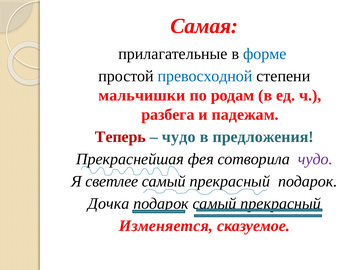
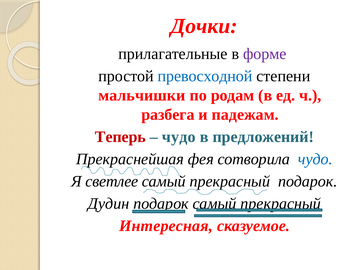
Самая: Самая -> Дочки (204, 26)
форме colour: blue -> purple (265, 54)
предложения: предложения -> предложений (263, 137)
чудо colour: purple -> blue (315, 159)
Дочка: Дочка -> Дудин (109, 204)
Изменяется: Изменяется -> Интересная (166, 226)
